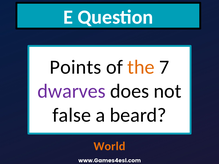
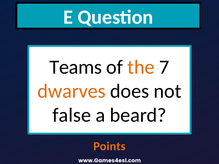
Points: Points -> Teams (76, 67)
dwarves colour: purple -> orange (72, 91)
World: World -> Points (109, 147)
